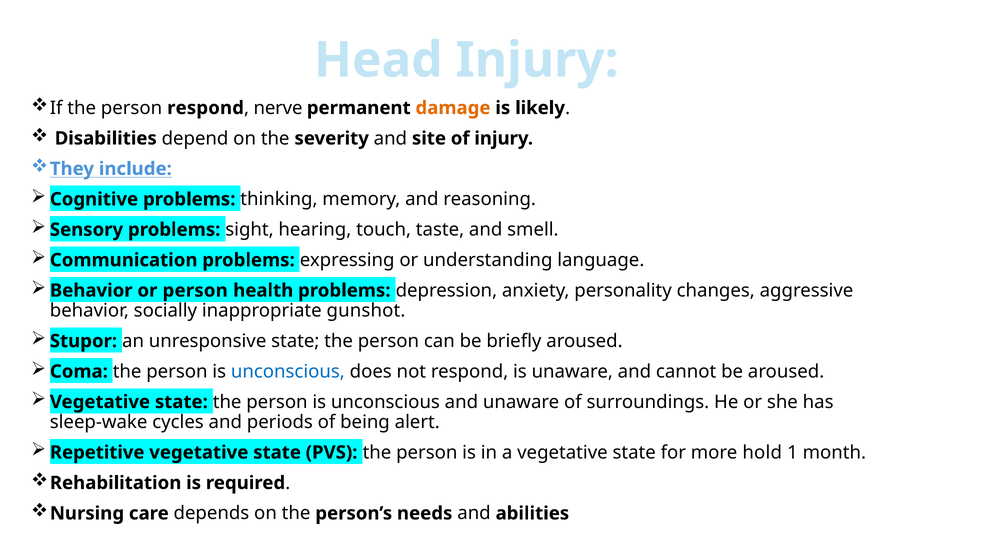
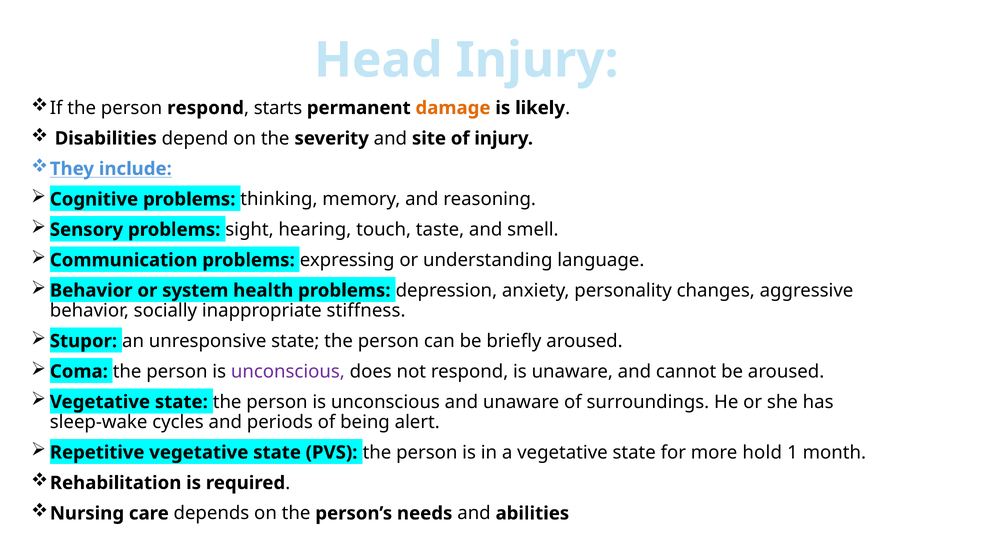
nerve: nerve -> starts (278, 108)
or person: person -> system (195, 291)
gunshot: gunshot -> stiffness (366, 311)
unconscious colour: blue -> purple (288, 372)
